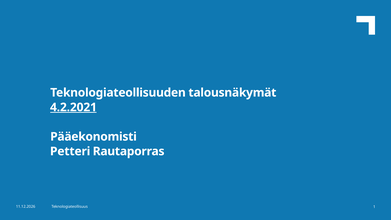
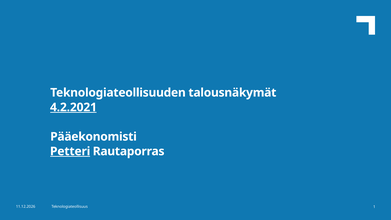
Petteri underline: none -> present (70, 151)
